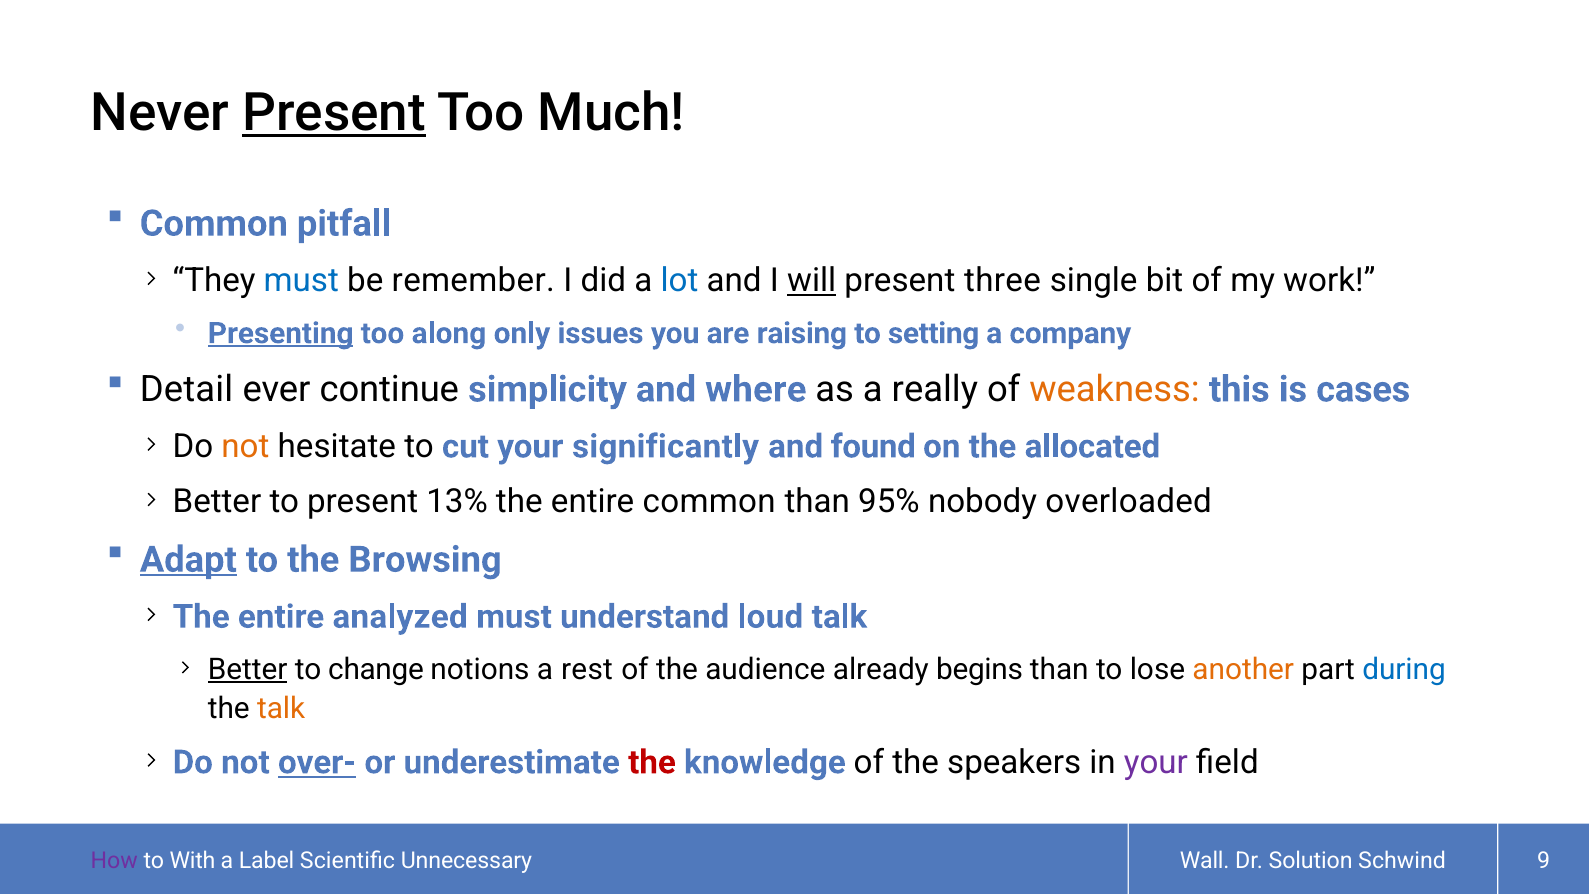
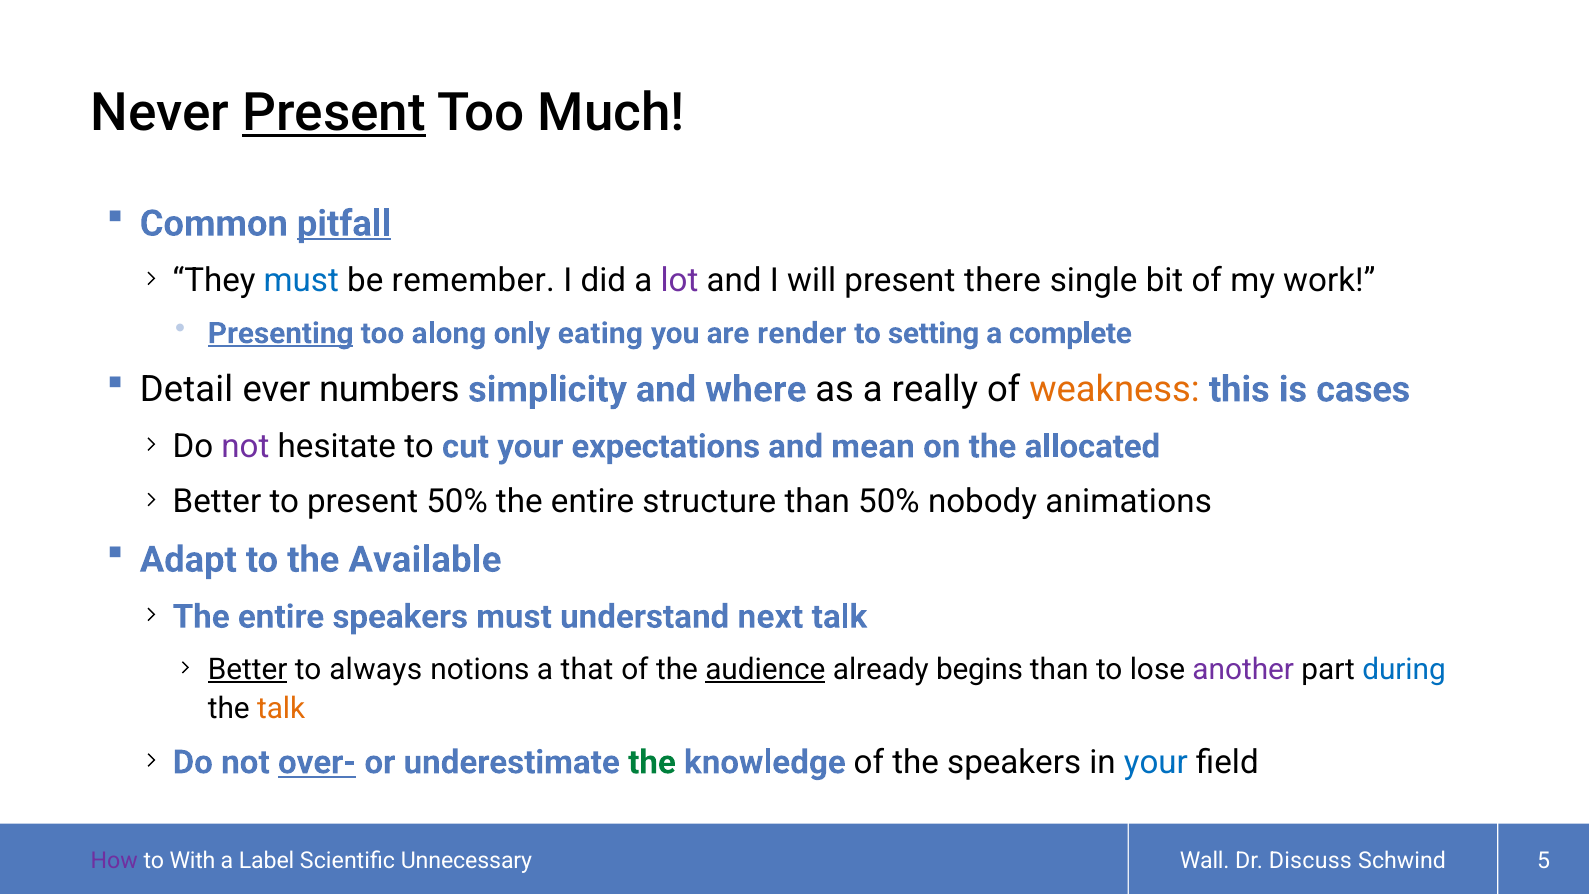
pitfall underline: none -> present (344, 224)
lot colour: blue -> purple (679, 281)
will underline: present -> none (812, 281)
three: three -> there (1003, 281)
issues: issues -> eating (600, 333)
raising: raising -> render (802, 333)
company: company -> complete (1070, 333)
continue: continue -> numbers (389, 389)
not colour: orange -> purple (245, 446)
significantly: significantly -> expectations (666, 446)
found: found -> mean (873, 446)
present 13%: 13% -> 50% (457, 502)
entire common: common -> structure (709, 502)
than 95%: 95% -> 50% (889, 502)
overloaded: overloaded -> animations (1129, 502)
Adapt underline: present -> none (188, 560)
Browsing: Browsing -> Available (425, 560)
entire analyzed: analyzed -> speakers (400, 617)
loud: loud -> next (770, 617)
change: change -> always (376, 669)
rest: rest -> that (587, 669)
audience underline: none -> present (765, 669)
another colour: orange -> purple (1243, 669)
the colour: red -> green (652, 762)
your colour: purple -> blue (1156, 762)
Solution: Solution -> Discuss (1310, 860)
9: 9 -> 5 (1544, 860)
